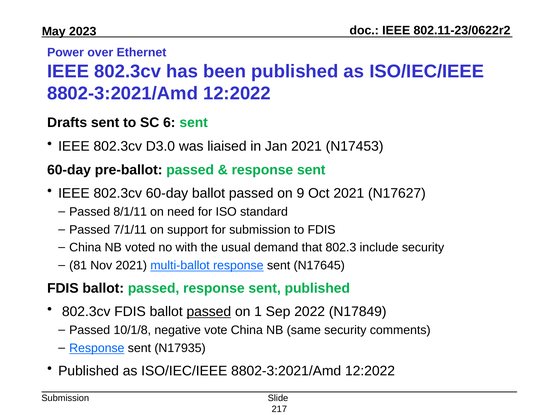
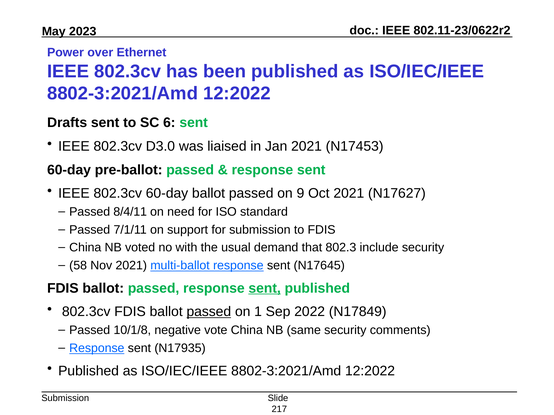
8/1/11: 8/1/11 -> 8/4/11 (130, 212)
81: 81 -> 58 (78, 266)
sent underline: none -> present (265, 288)
